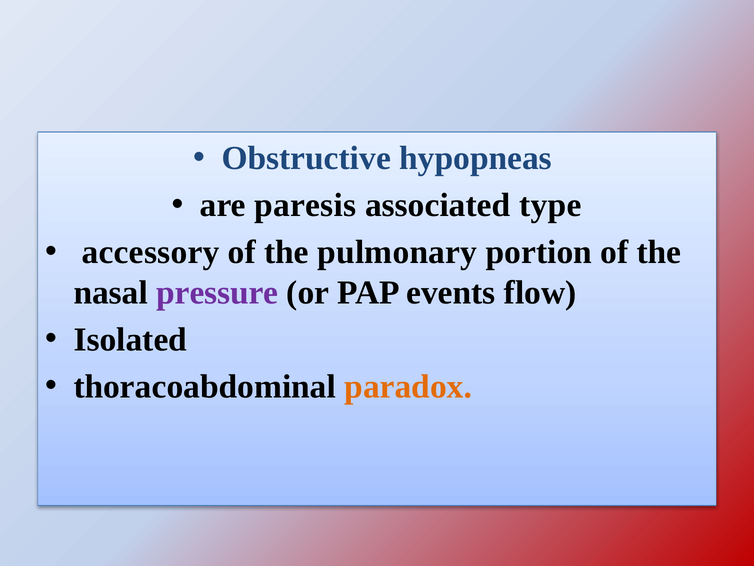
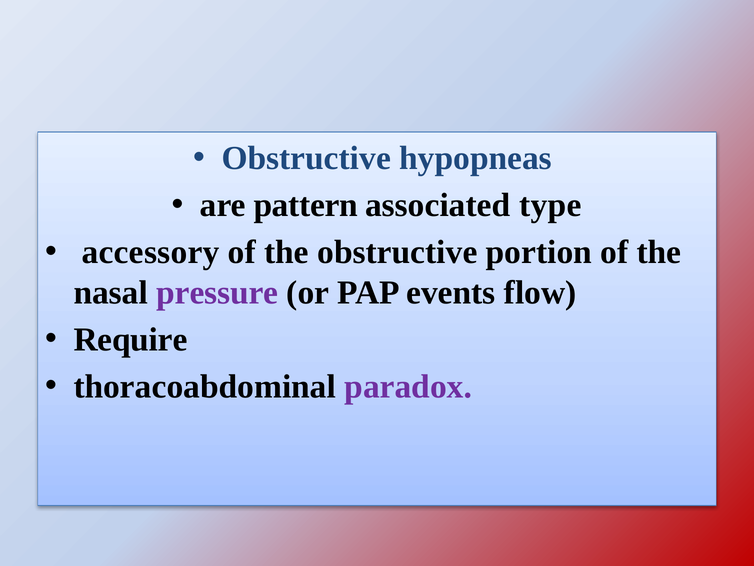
paresis: paresis -> pattern (306, 205)
the pulmonary: pulmonary -> obstructive (397, 252)
Isolated: Isolated -> Require (130, 339)
paradox colour: orange -> purple (408, 386)
